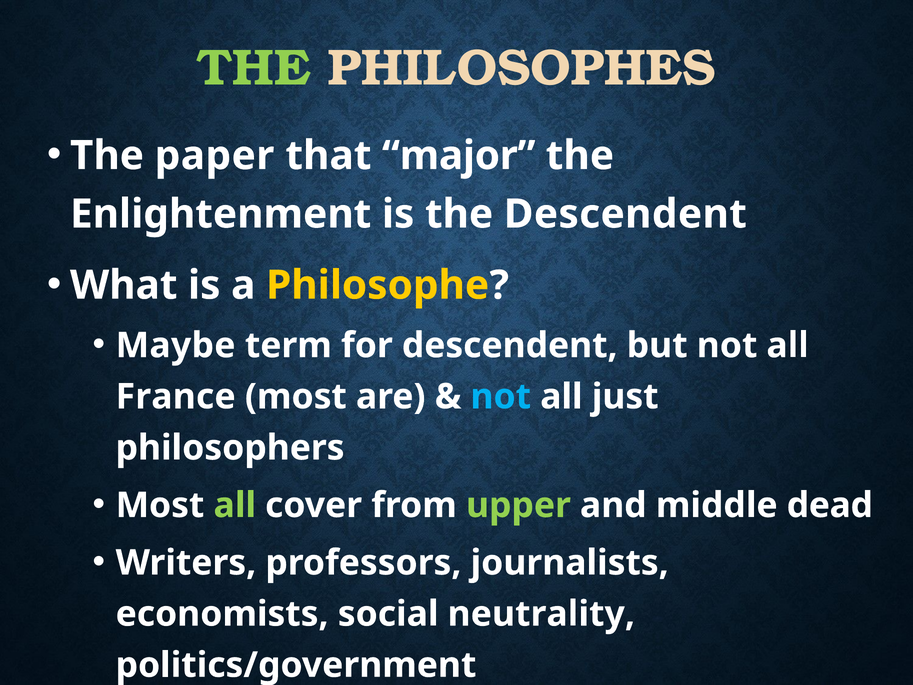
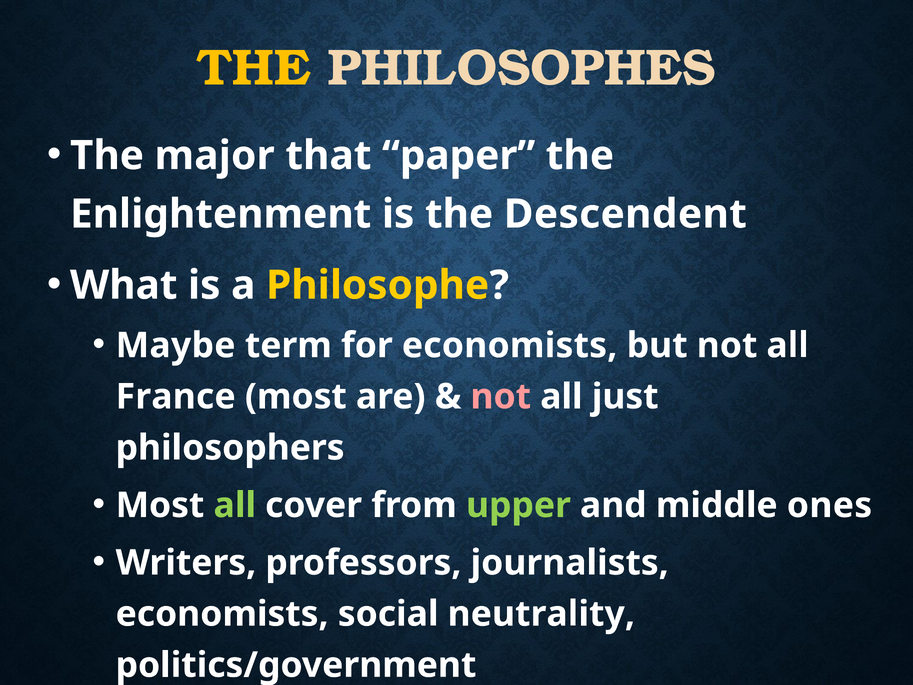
THE colour: light green -> yellow (254, 68)
paper: paper -> major (215, 156)
major: major -> paper (459, 156)
for descendent: descendent -> economists (510, 345)
not colour: light blue -> pink (501, 397)
dead: dead -> ones (829, 505)
